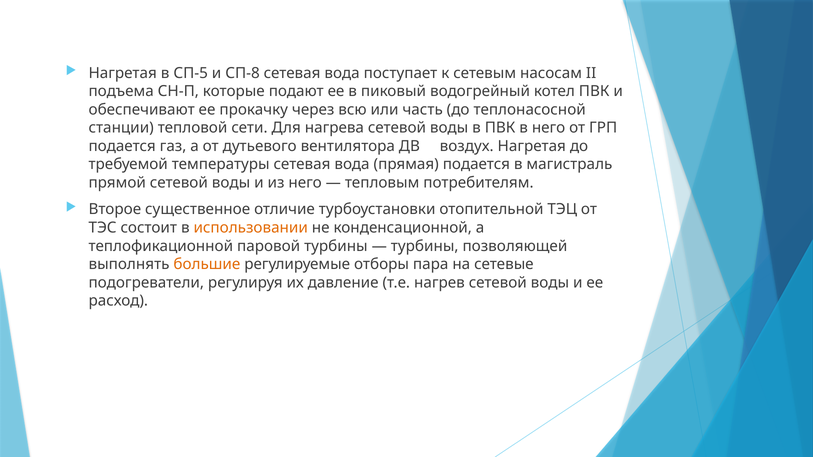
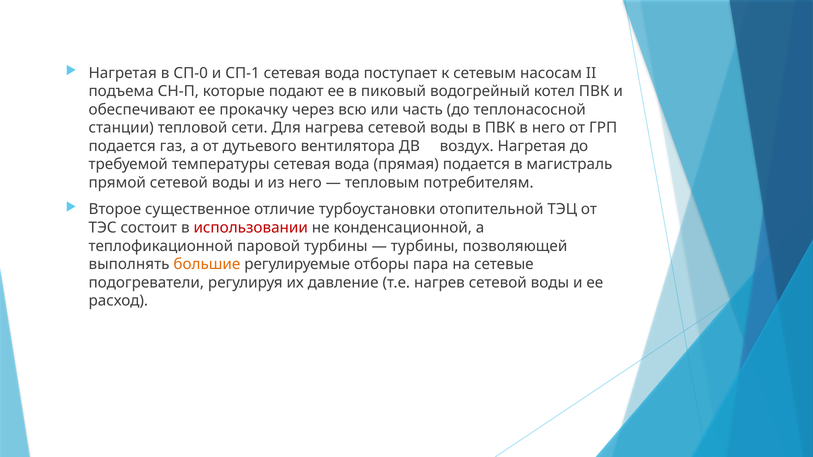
СП-5: СП-5 -> СП-0 (191, 73)
СП-8: СП-8 -> СП-1 (243, 73)
использовании colour: orange -> red (251, 228)
